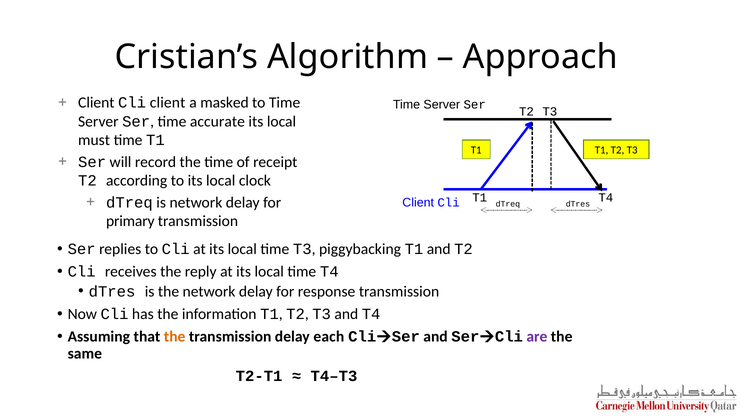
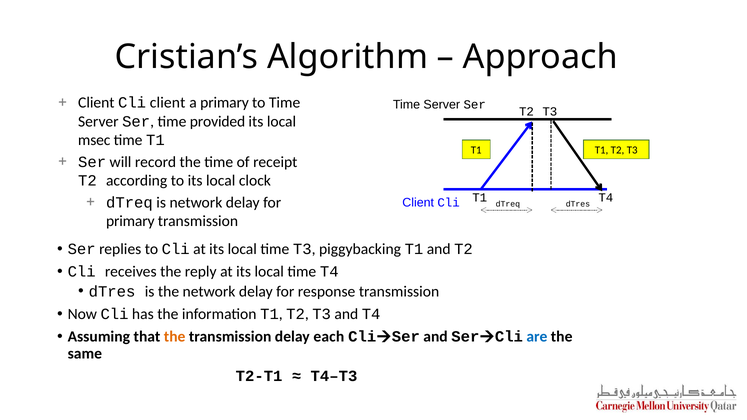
a masked: masked -> primary (225, 103)
accurate: accurate -> provided (218, 122)
must: must -> msec (94, 140)
are colour: purple -> blue (537, 337)
